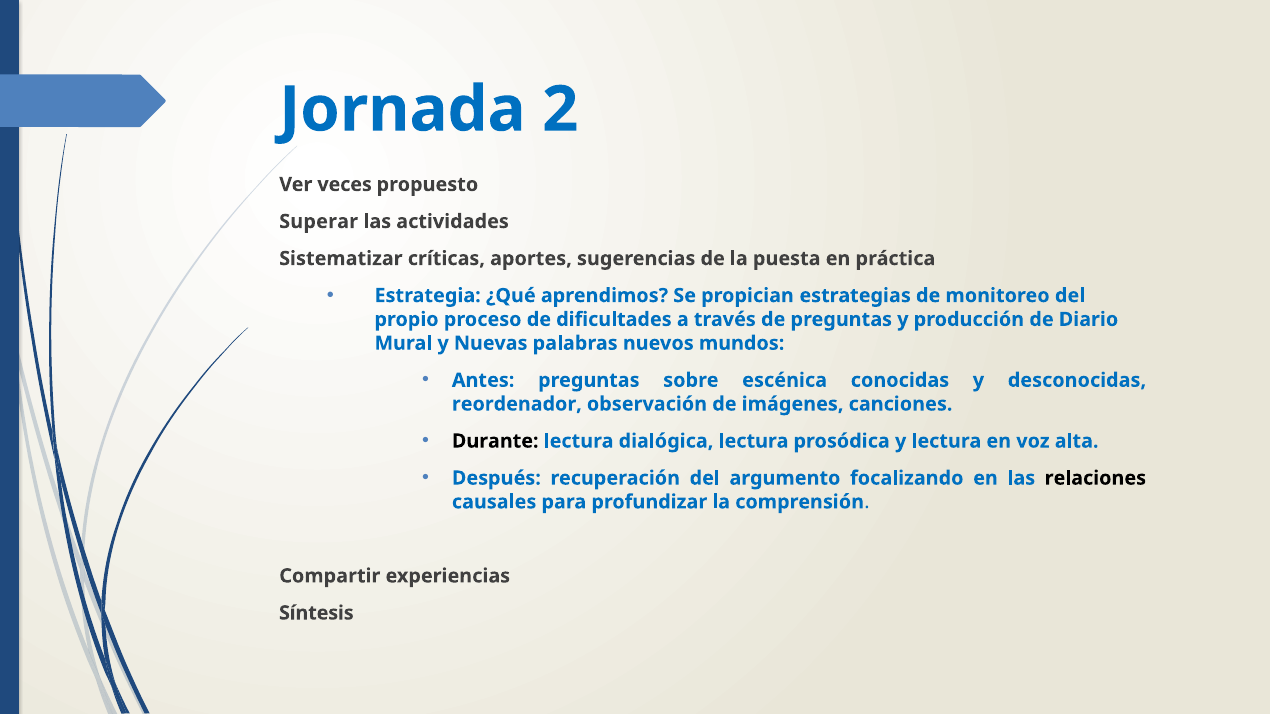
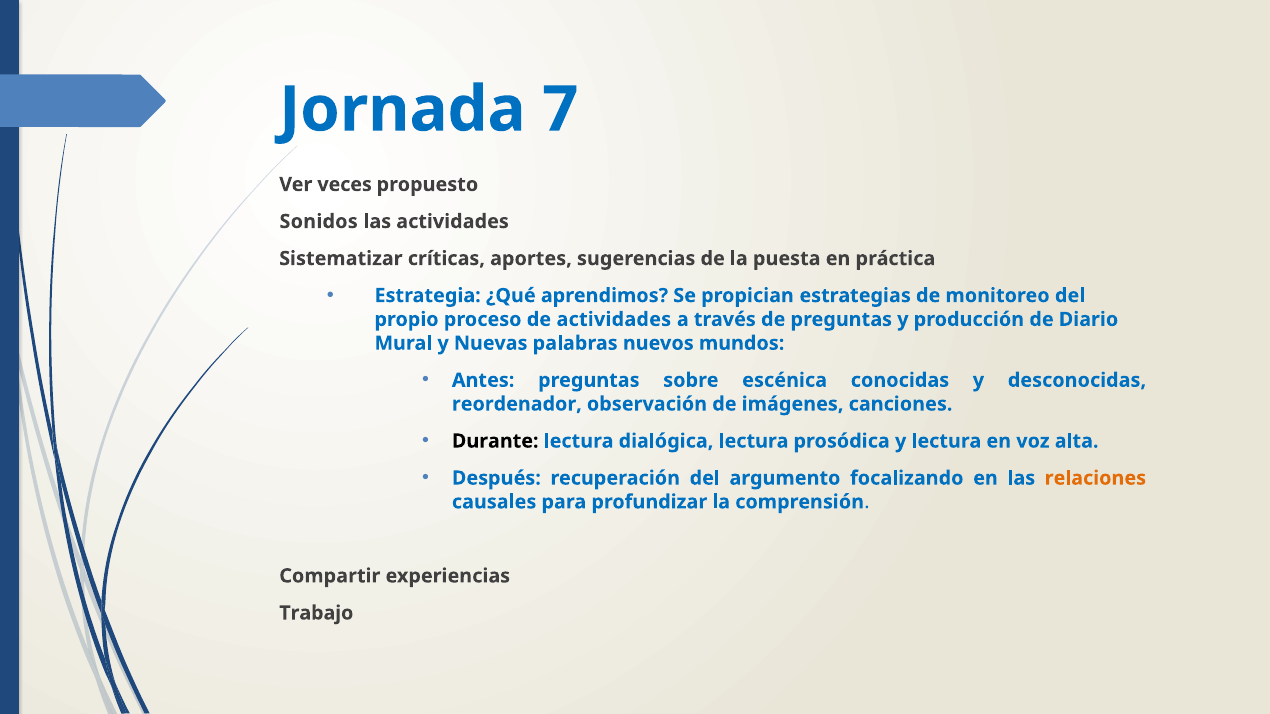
2: 2 -> 7 (560, 110)
Superar: Superar -> Sonidos (319, 222)
de dificultades: dificultades -> actividades (614, 320)
relaciones colour: black -> orange (1095, 478)
Síntesis: Síntesis -> Trabajo (316, 613)
